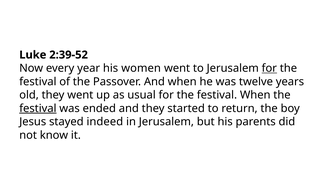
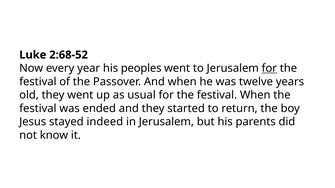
2:39-52: 2:39-52 -> 2:68-52 (69, 55)
women: women -> peoples (141, 68)
festival underline: present -> none (38, 109)
